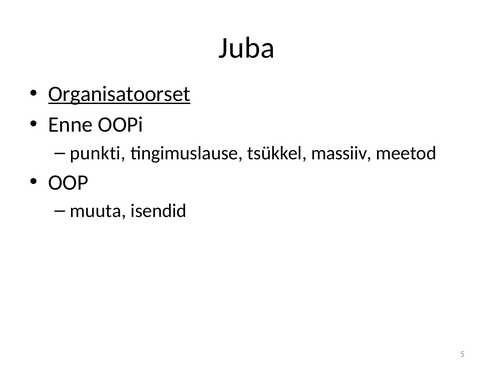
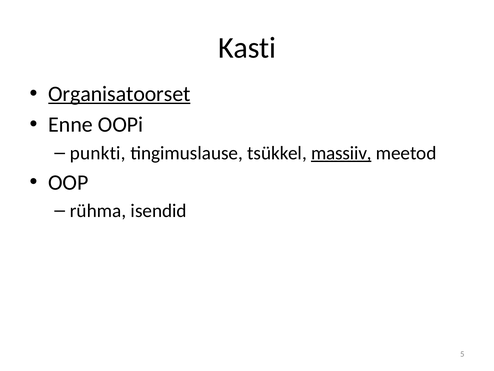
Juba: Juba -> Kasti (247, 48)
massiiv underline: none -> present (341, 153)
muuta: muuta -> rühma (98, 211)
